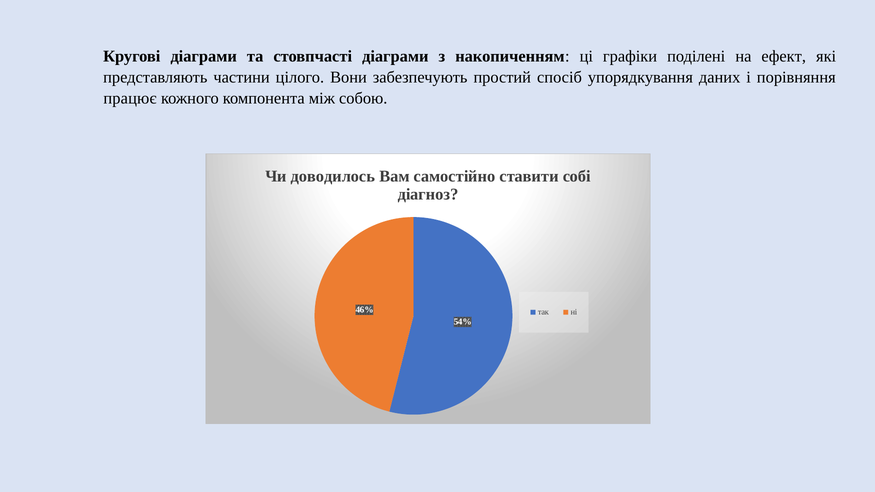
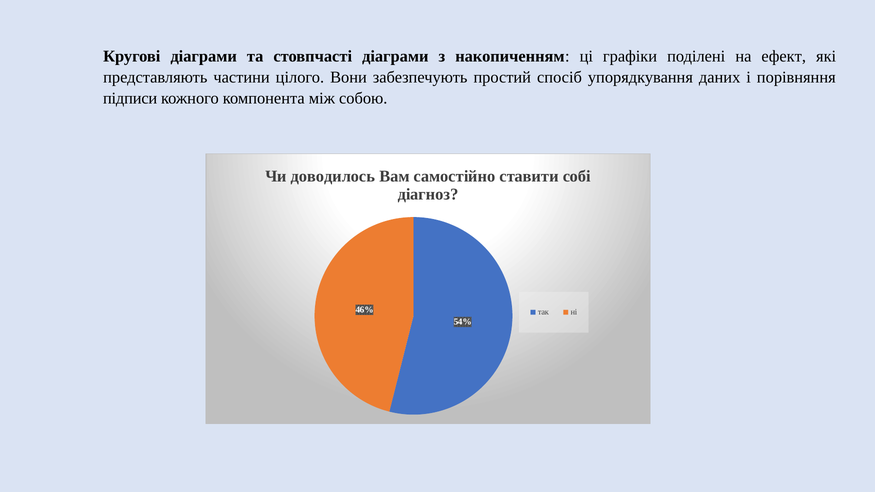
працює: працює -> підписи (130, 98)
